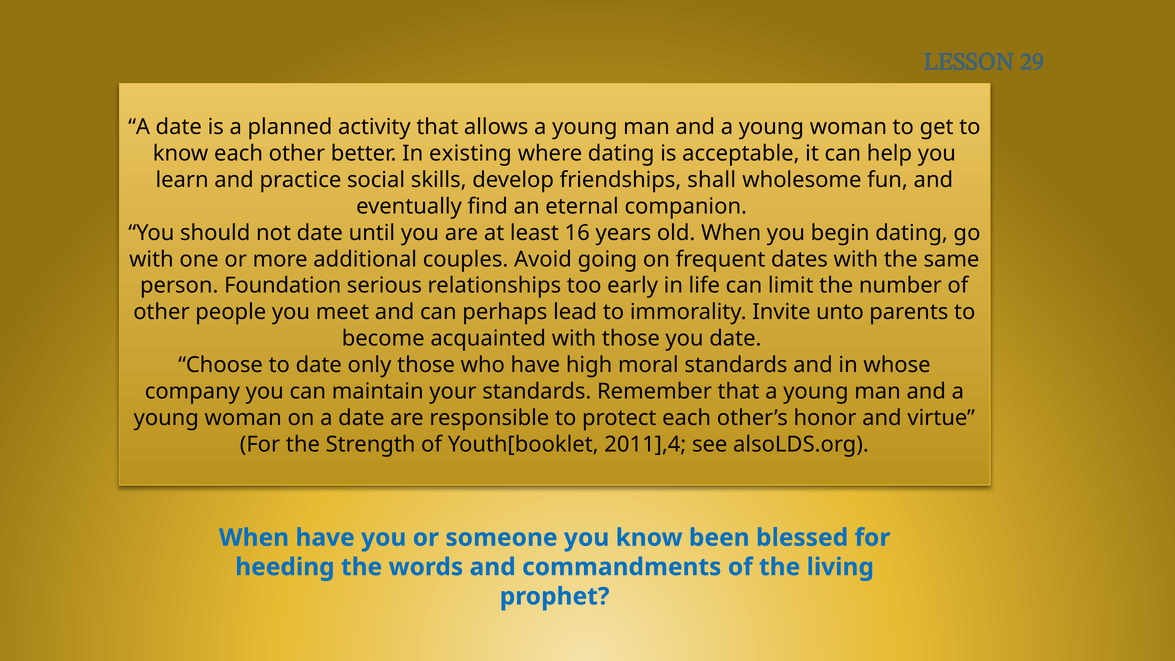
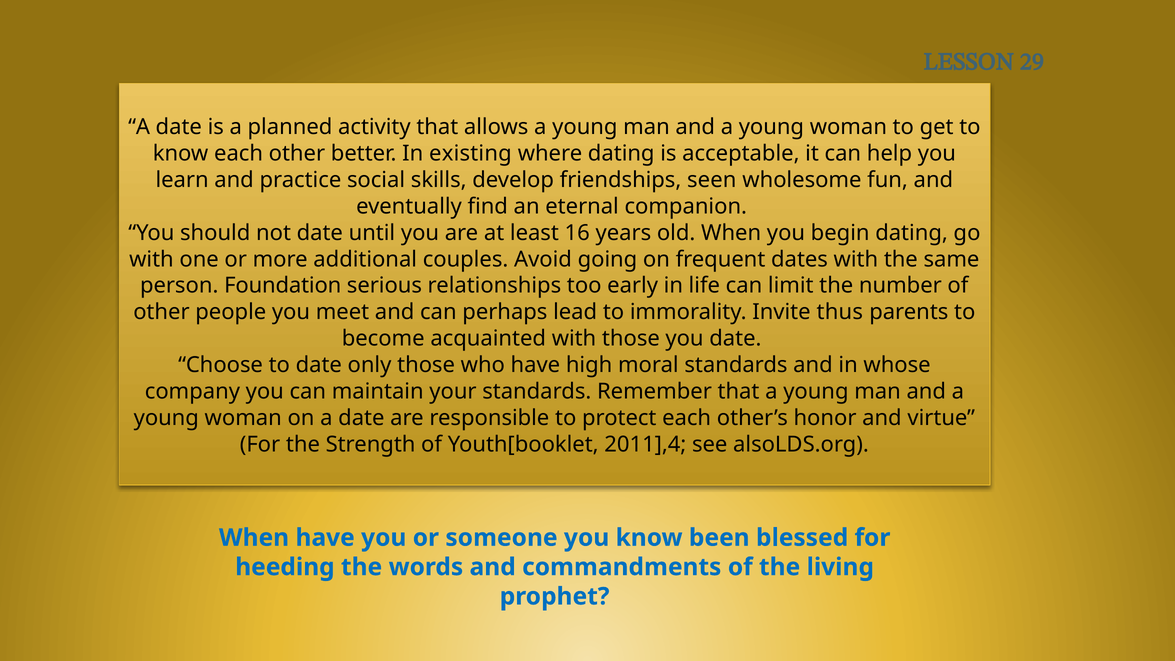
shall: shall -> seen (712, 180)
unto: unto -> thus (840, 312)
